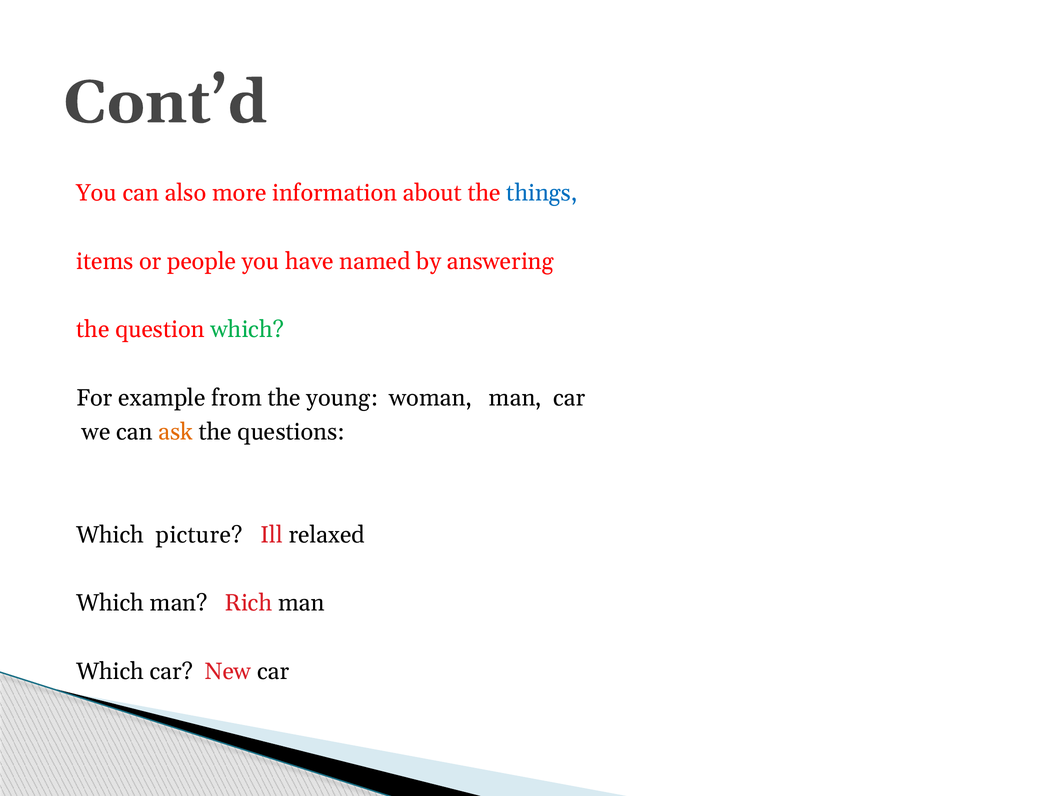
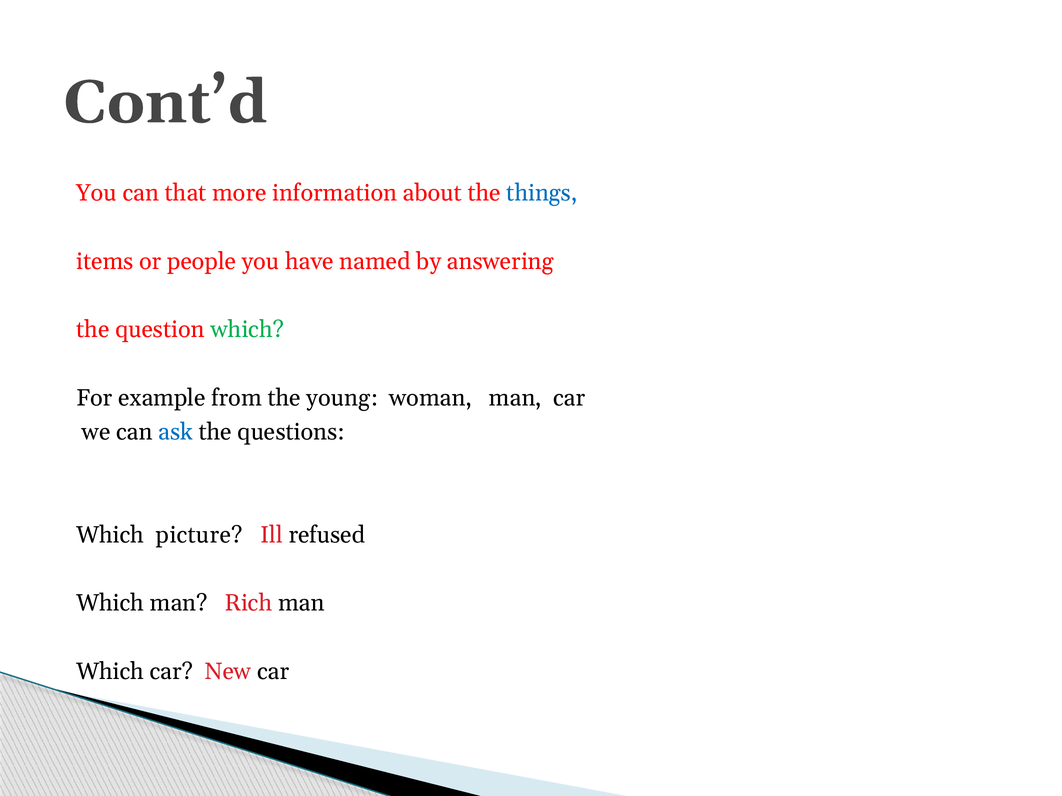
also: also -> that (186, 193)
ask colour: orange -> blue (176, 432)
relaxed: relaxed -> refused (327, 535)
